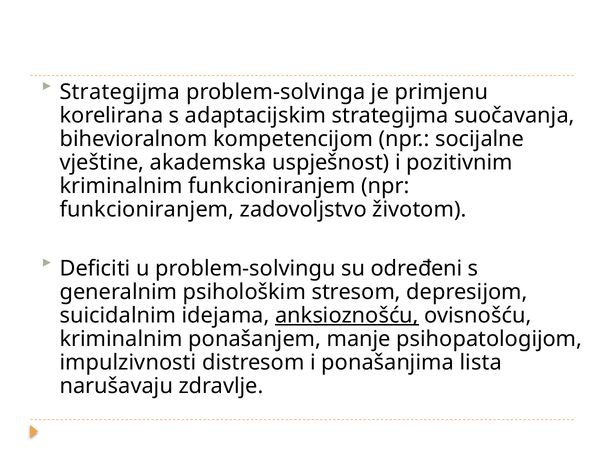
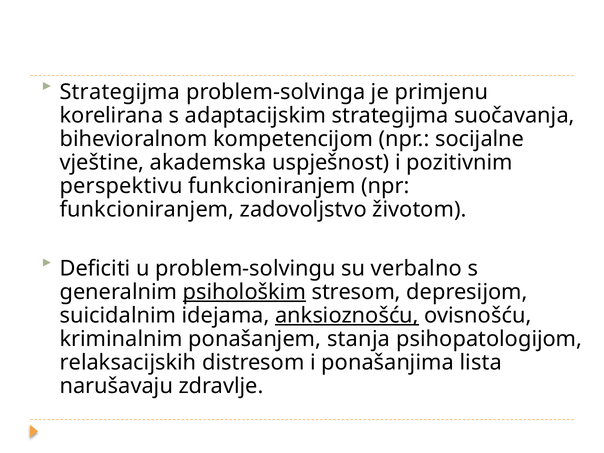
kriminalnim: kriminalnim -> perspektivu (121, 186)
određeni: određeni -> verbalno (416, 268)
psihološkim underline: none -> present (244, 292)
manje: manje -> stanja (359, 339)
impulzivnosti: impulzivnosti -> relaksacijskih (128, 362)
